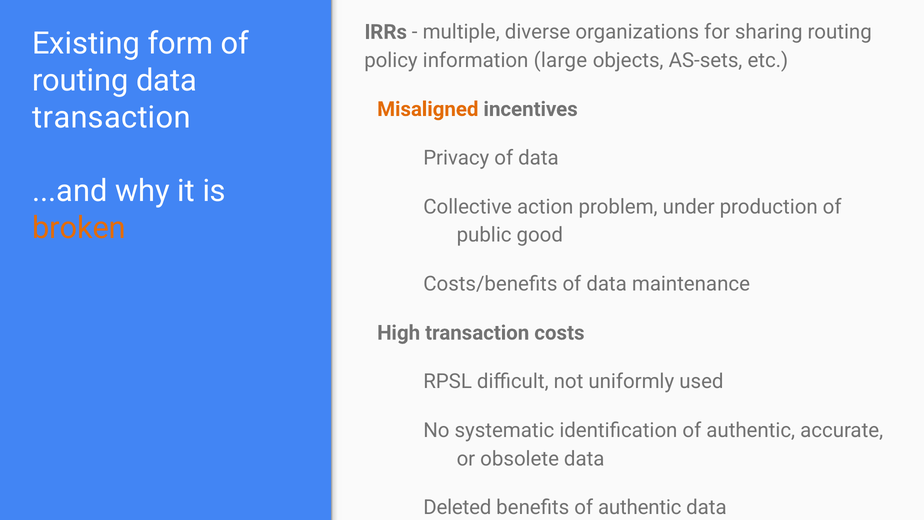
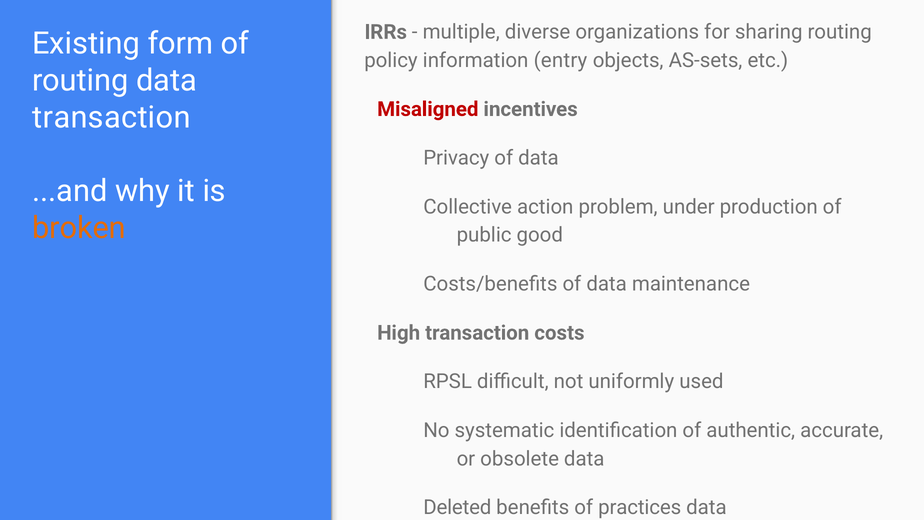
large: large -> entry (560, 60)
Misaligned colour: orange -> red (428, 109)
benefits of authentic: authentic -> practices (640, 507)
